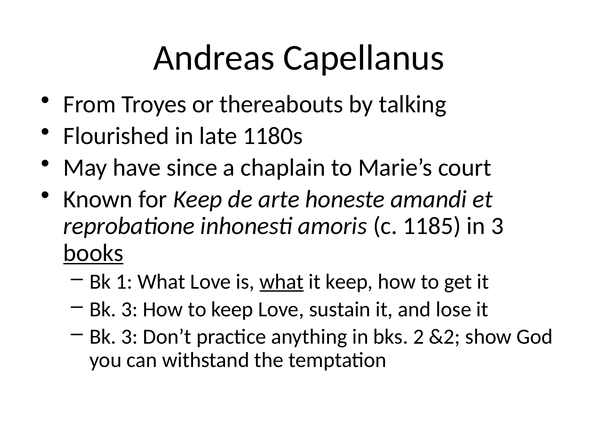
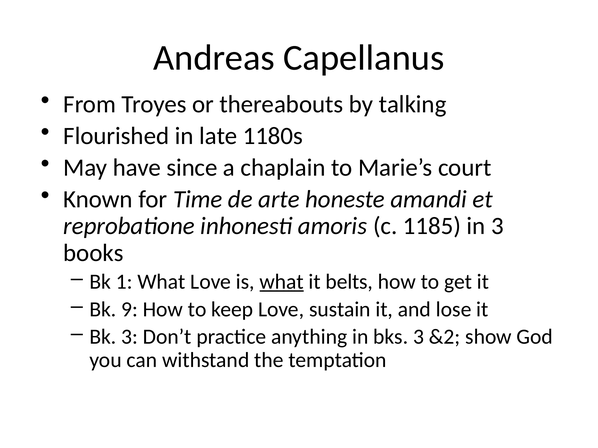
for Keep: Keep -> Time (198, 199)
books underline: present -> none (93, 253)
it keep: keep -> belts (349, 282)
3: 3 -> 9 (130, 310)
bks 2: 2 -> 3 (419, 337)
